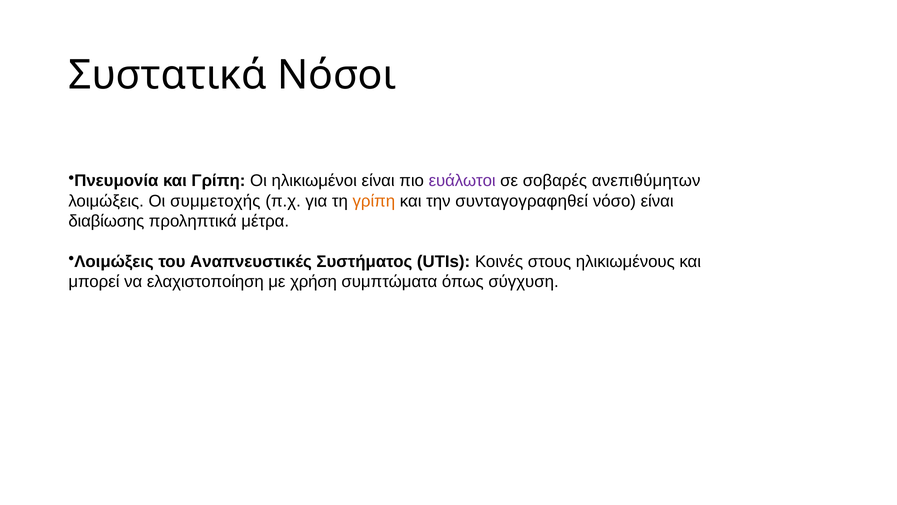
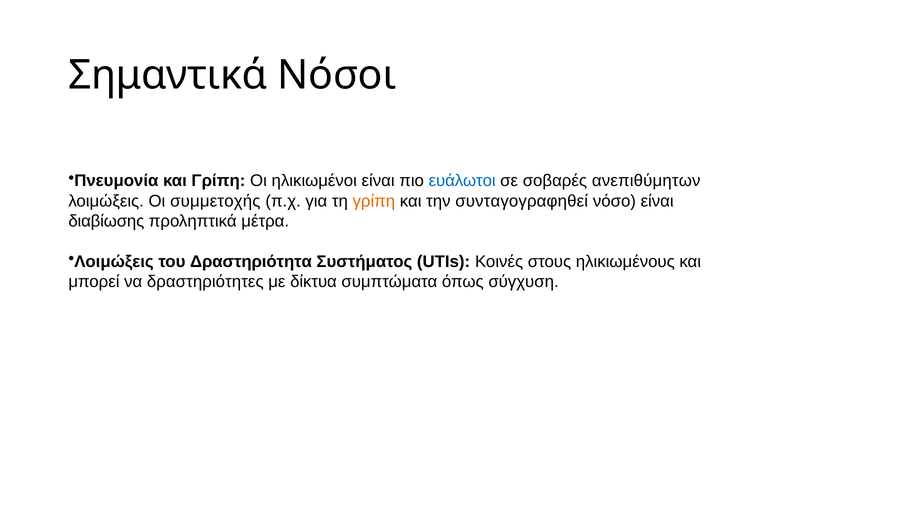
Συστατικά: Συστατικά -> Σημαντικά (168, 75)
ευάλωτοι colour: purple -> blue (462, 181)
Αναπνευστικές: Αναπνευστικές -> Δραστηριότητα (251, 261)
ελαχιστοποίηση: ελαχιστοποίηση -> δραστηριότητες (205, 282)
χρήση: χρήση -> δίκτυα (314, 282)
